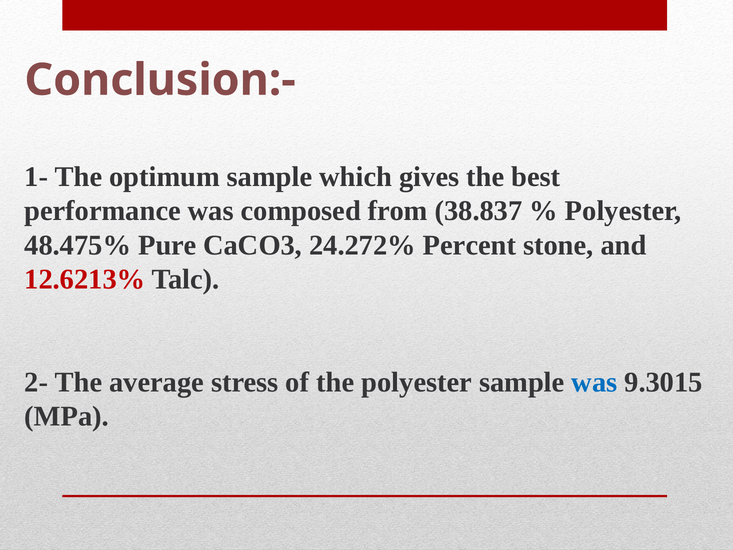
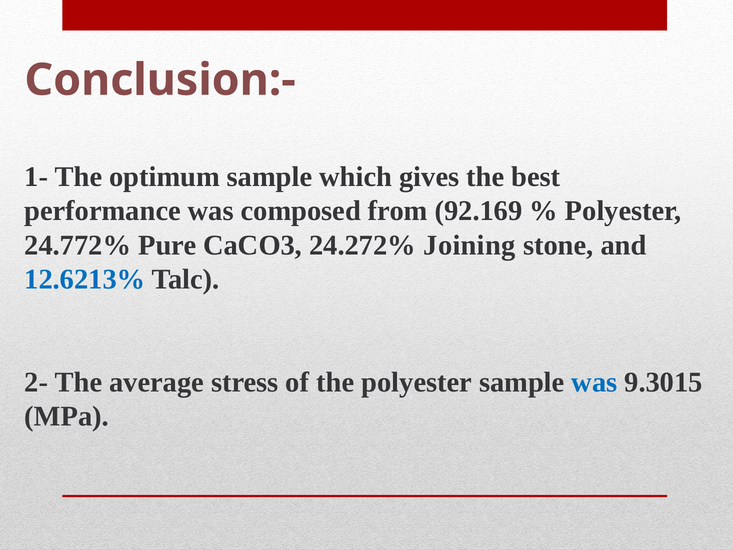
38.837: 38.837 -> 92.169 (478, 211)
48.475%: 48.475% -> 24.772% (78, 245)
Percent: Percent -> Joining (469, 245)
12.6213% colour: red -> blue (85, 279)
